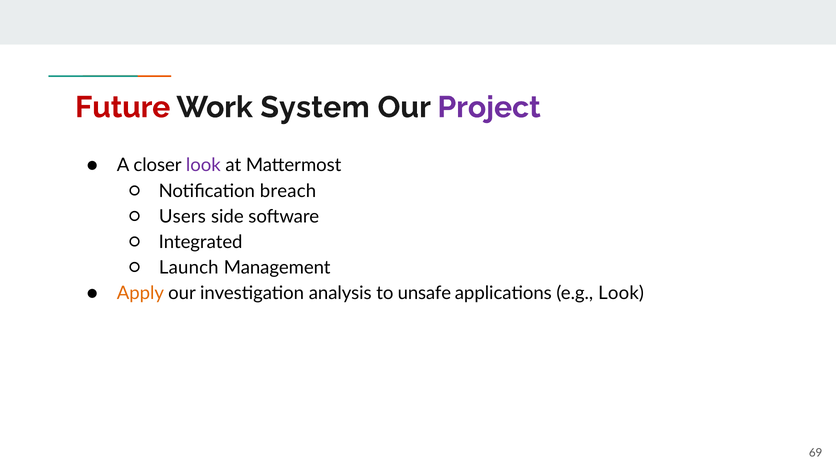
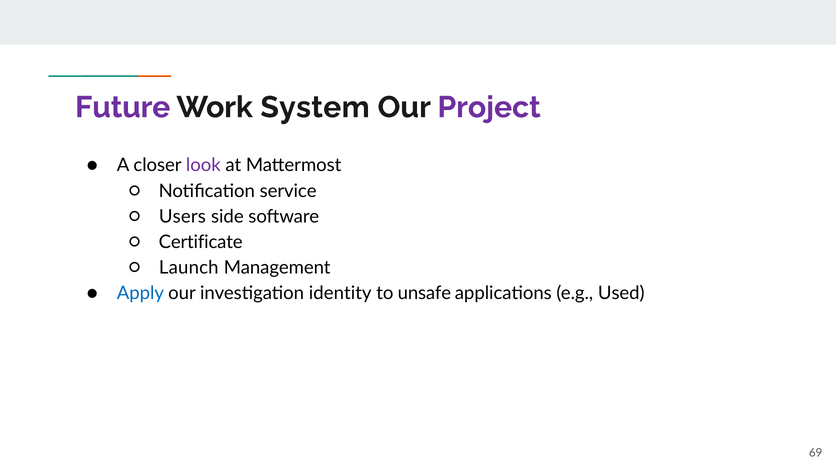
Future colour: red -> purple (123, 107)
breach: breach -> service (288, 191)
Integrated: Integrated -> Certificate (201, 242)
Apply colour: orange -> blue (140, 293)
analysis: analysis -> identity (340, 293)
e.g Look: Look -> Used (621, 293)
